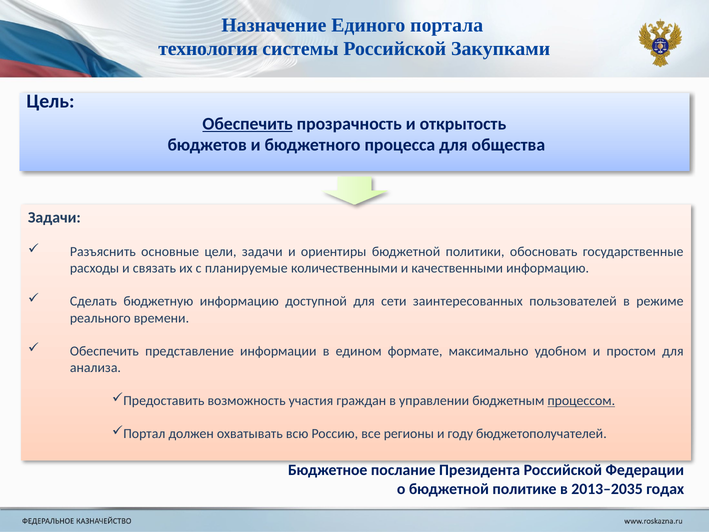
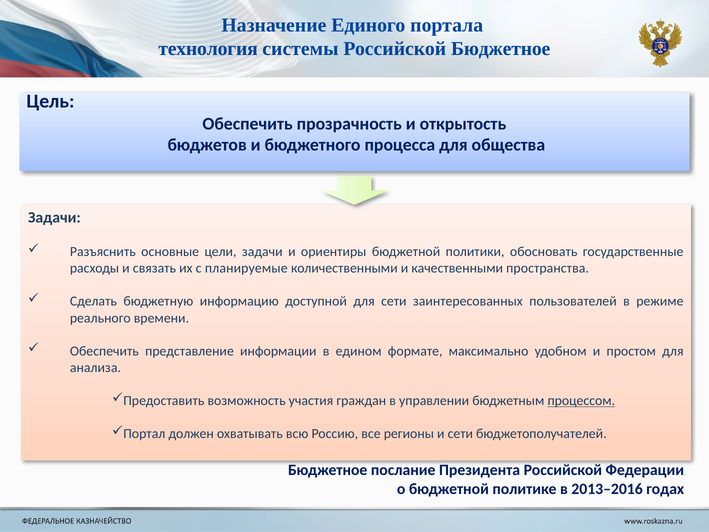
Российской Закупками: Закупками -> Бюджетное (501, 49)
Обеспечить underline: present -> none (248, 124)
качественными информацию: информацию -> пространства (548, 268)
и году: году -> сети (460, 434)
2013–2035: 2013–2035 -> 2013–2016 (607, 489)
